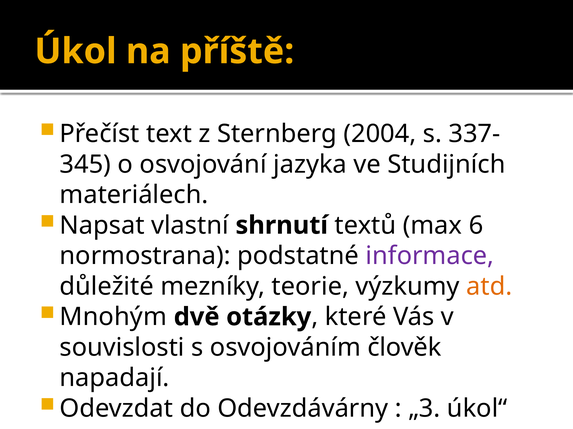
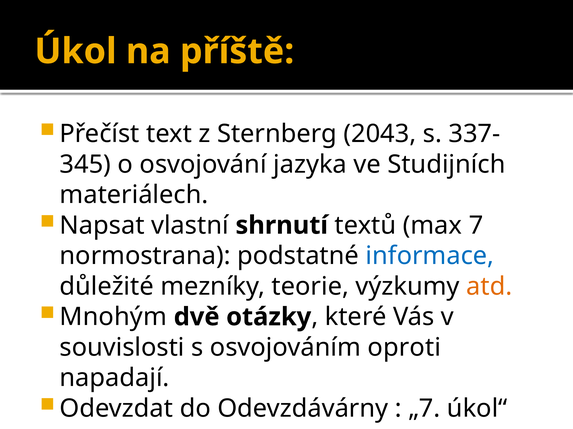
2004: 2004 -> 2043 (380, 134)
6: 6 -> 7 (476, 226)
informace colour: purple -> blue (430, 256)
člověk: člověk -> oproti (404, 348)
„3: „3 -> „7 (424, 409)
